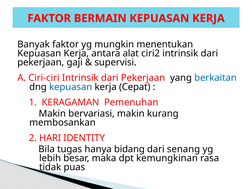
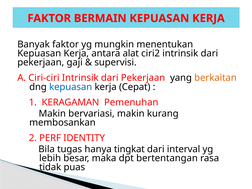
berkaitan colour: blue -> orange (215, 78)
HARI: HARI -> PERF (50, 138)
bidang: bidang -> tingkat (129, 149)
senang: senang -> interval (184, 149)
kemungkinan: kemungkinan -> bertentangan (167, 158)
